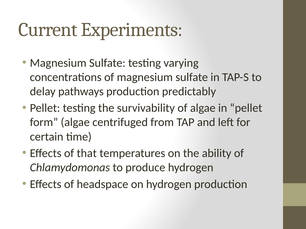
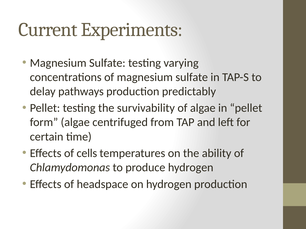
that: that -> cells (87, 154)
